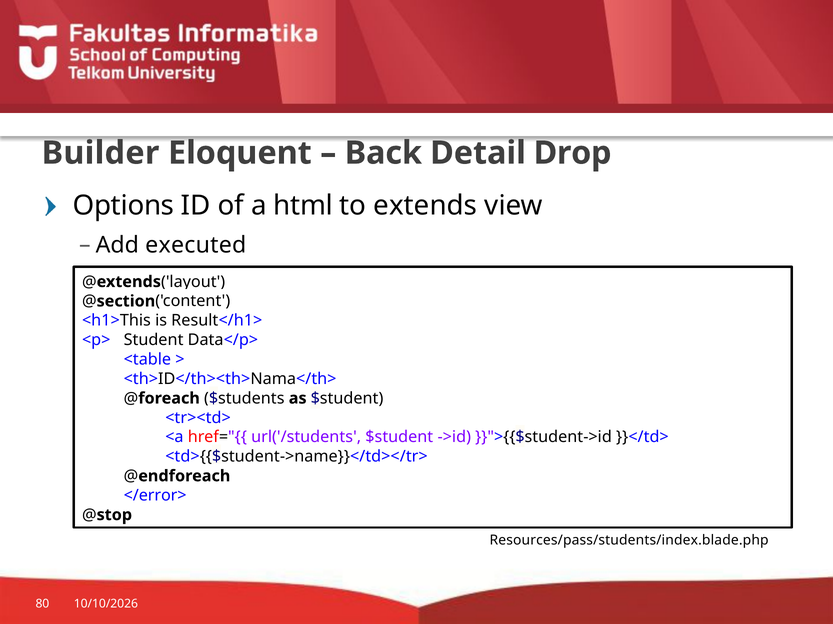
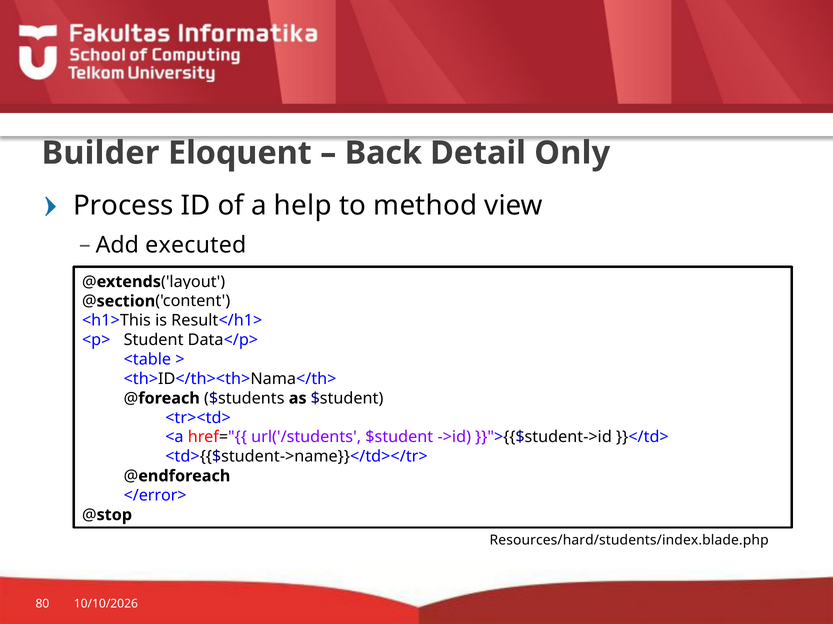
Drop: Drop -> Only (572, 153)
Options: Options -> Process (123, 206)
html: html -> help (303, 206)
extends: extends -> method (425, 206)
Resources/pass/students/index.blade.php: Resources/pass/students/index.blade.php -> Resources/hard/students/index.blade.php (629, 541)
